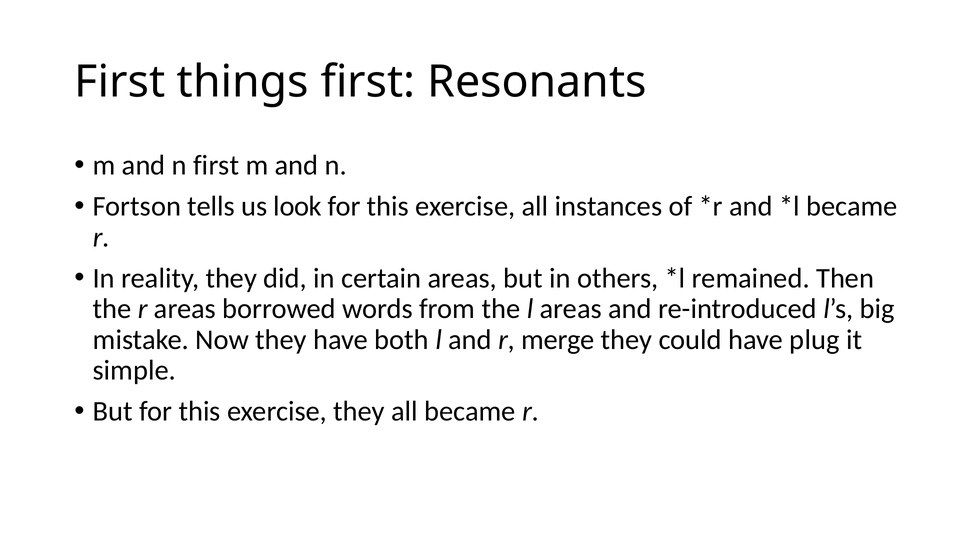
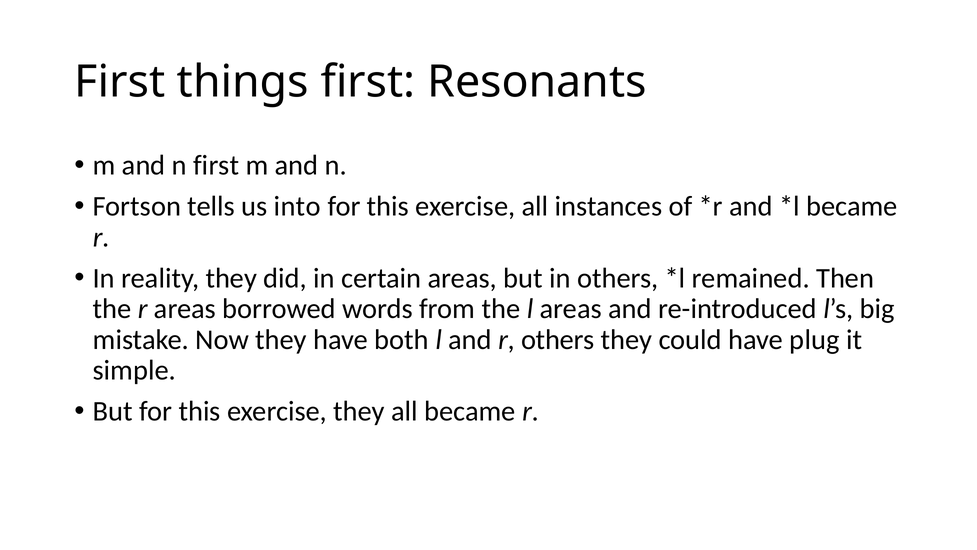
look: look -> into (297, 206)
r merge: merge -> others (558, 339)
